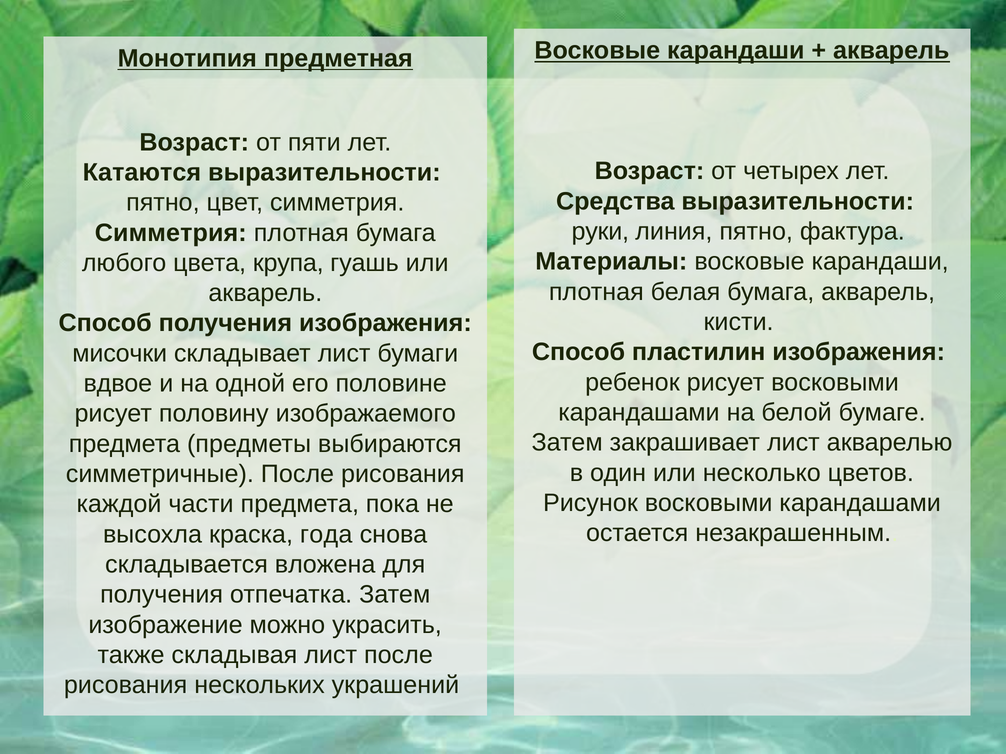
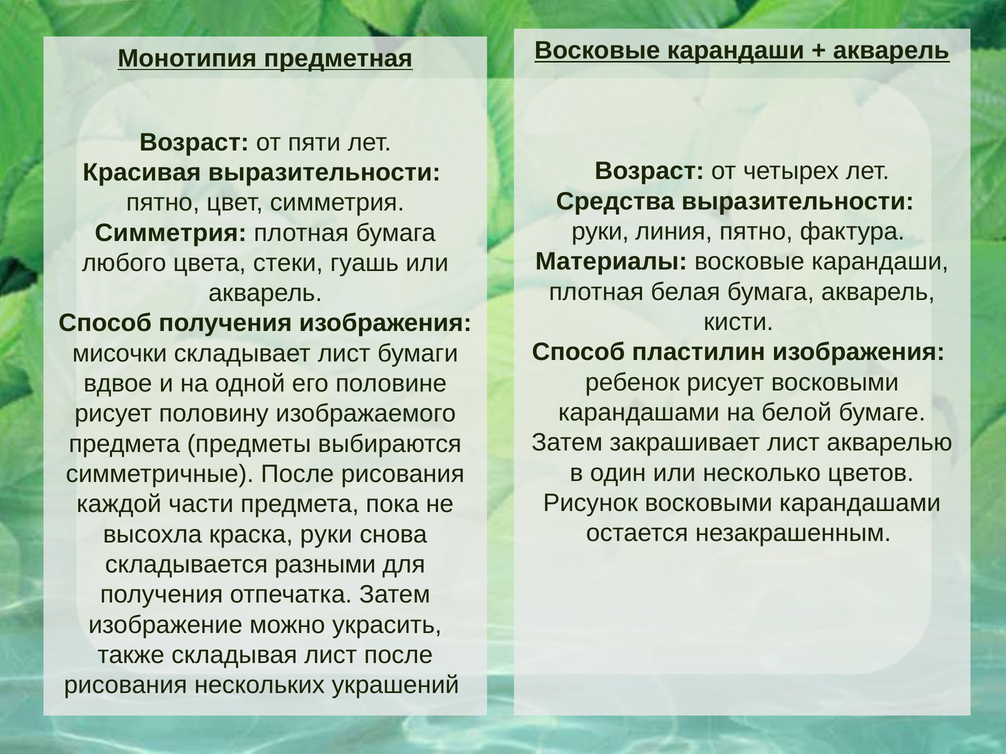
Катаются: Катаются -> Красивая (142, 173)
крупа: крупа -> стеки (288, 263)
краска года: года -> руки (326, 535)
вложена: вложена -> разными (325, 565)
